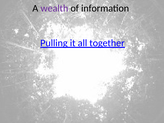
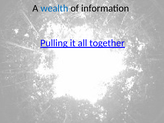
wealth colour: purple -> blue (54, 8)
